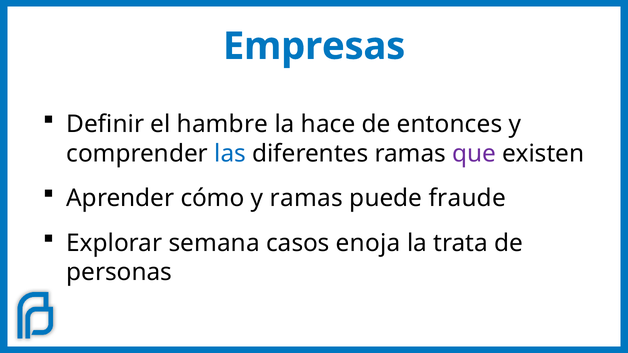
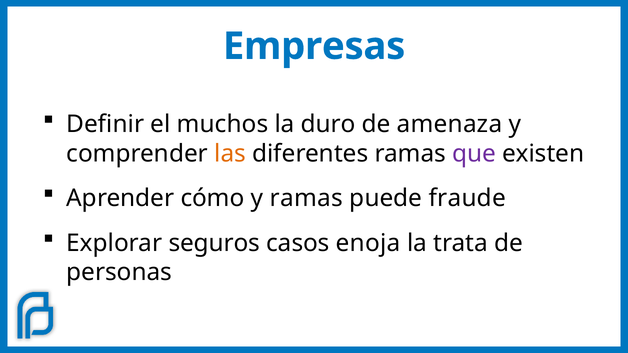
hambre: hambre -> muchos (223, 124)
hace: hace -> duro (328, 124)
entonces: entonces -> amenaza (450, 124)
las colour: blue -> orange (230, 154)
semana: semana -> seguros (214, 243)
